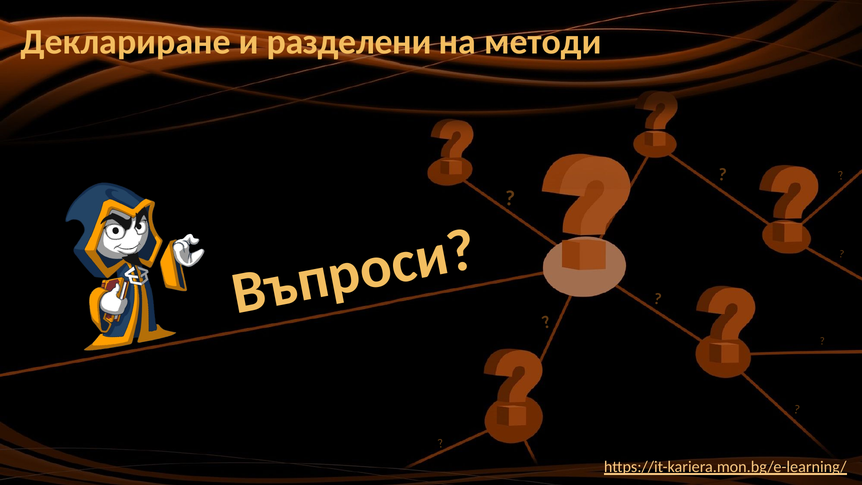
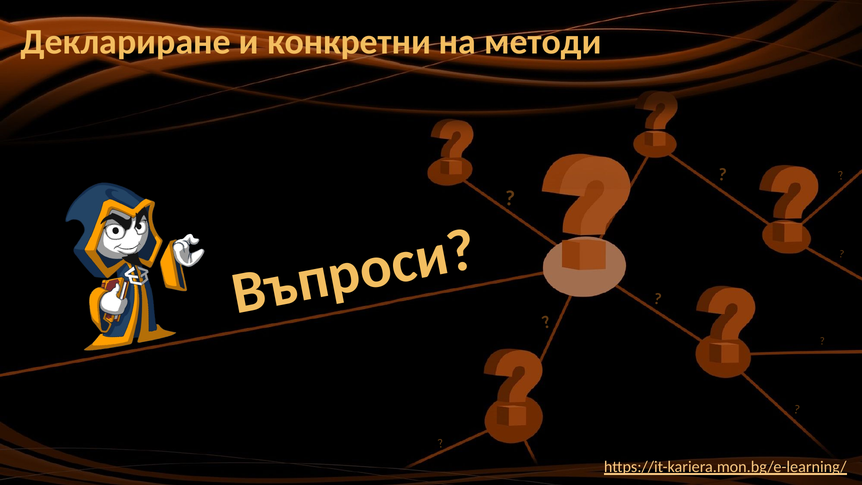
разделени: разделени -> конкретни (349, 42)
